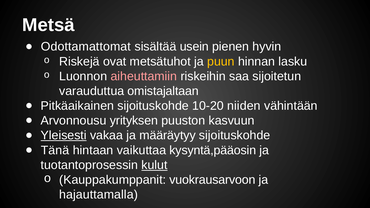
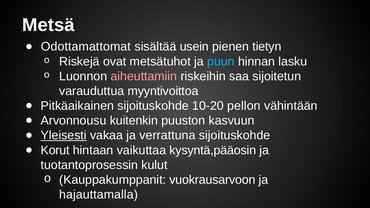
hyvin: hyvin -> tietyn (267, 47)
puun colour: yellow -> light blue (221, 61)
omistajaltaan: omistajaltaan -> myyntivoittoa (163, 91)
niiden: niiden -> pellon (244, 106)
yrityksen: yrityksen -> kuitenkin (134, 121)
määräytyy: määräytyy -> verrattuna (167, 135)
Tänä: Tänä -> Korut (55, 150)
kulut underline: present -> none (154, 165)
